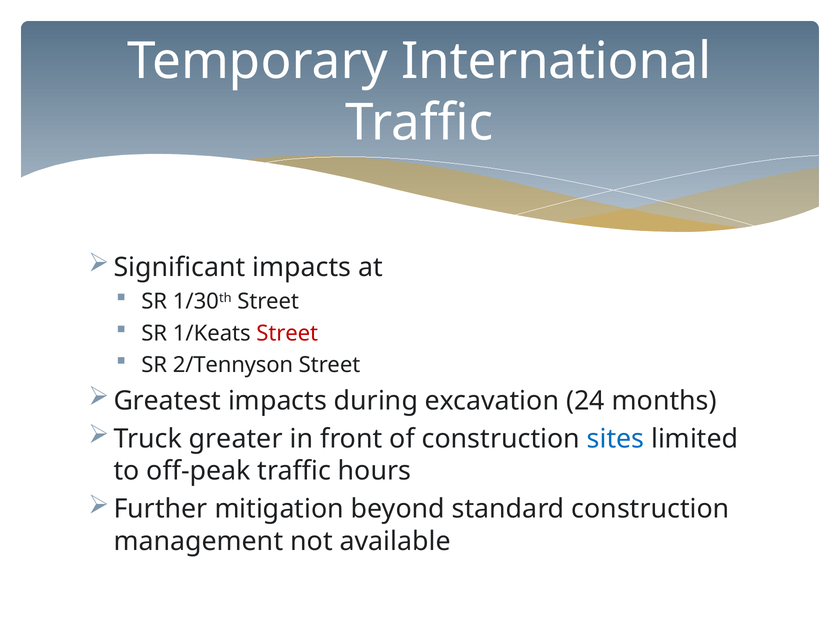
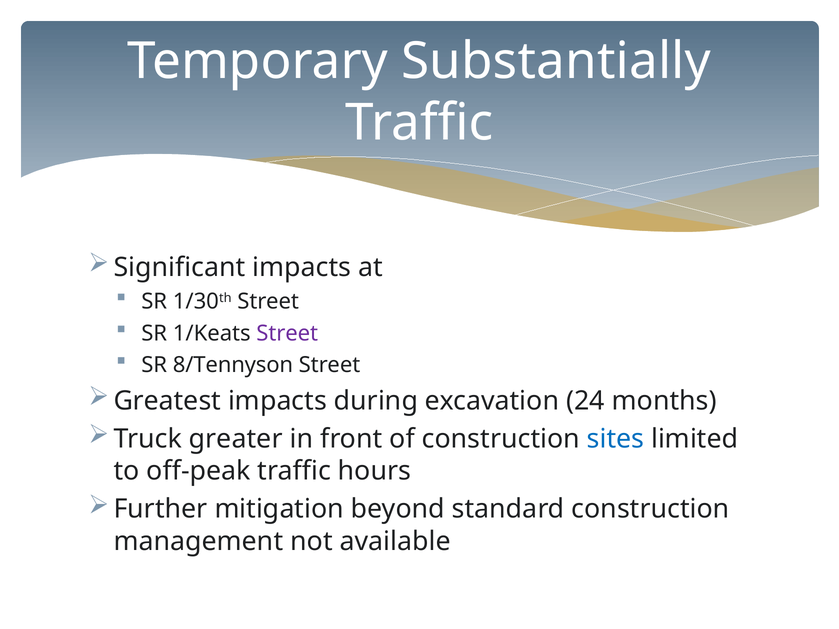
International: International -> Substantially (556, 61)
Street colour: red -> purple (287, 333)
2/Tennyson: 2/Tennyson -> 8/Tennyson (233, 365)
